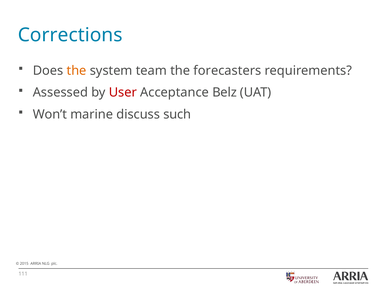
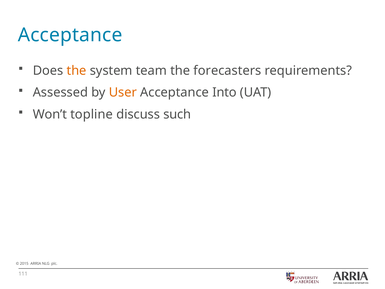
Corrections: Corrections -> Acceptance (70, 35)
User colour: red -> orange (123, 92)
Belz: Belz -> Into (225, 92)
marine: marine -> topline (92, 114)
